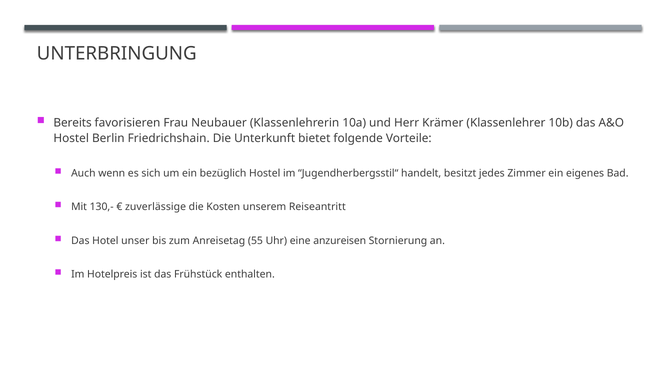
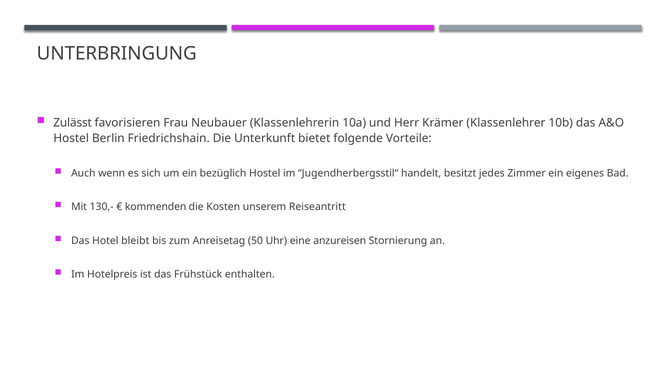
Bereits: Bereits -> Zulässt (73, 123)
zuverlässige: zuverlässige -> kommenden (156, 207)
unser: unser -> bleibt (135, 240)
55: 55 -> 50 (255, 240)
